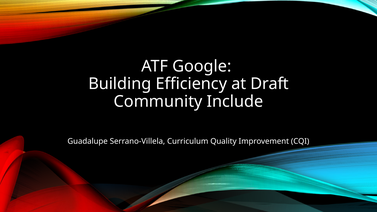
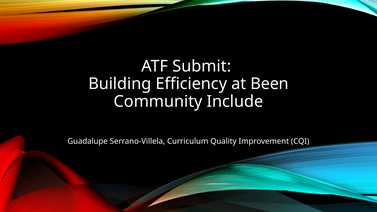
Google: Google -> Submit (202, 66)
Draft: Draft -> Been (270, 84)
